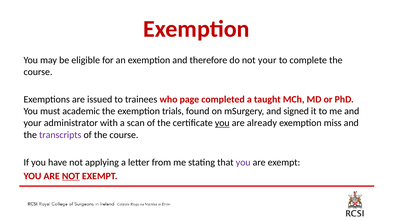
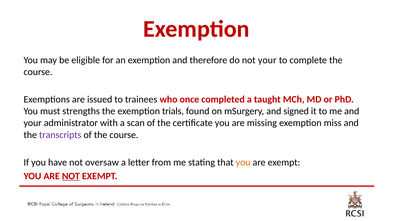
page: page -> once (189, 99)
academic: academic -> strengths (81, 111)
you underline: present -> none (222, 123)
already: already -> missing (262, 123)
applying: applying -> oversaw (102, 162)
you colour: purple -> orange (243, 162)
